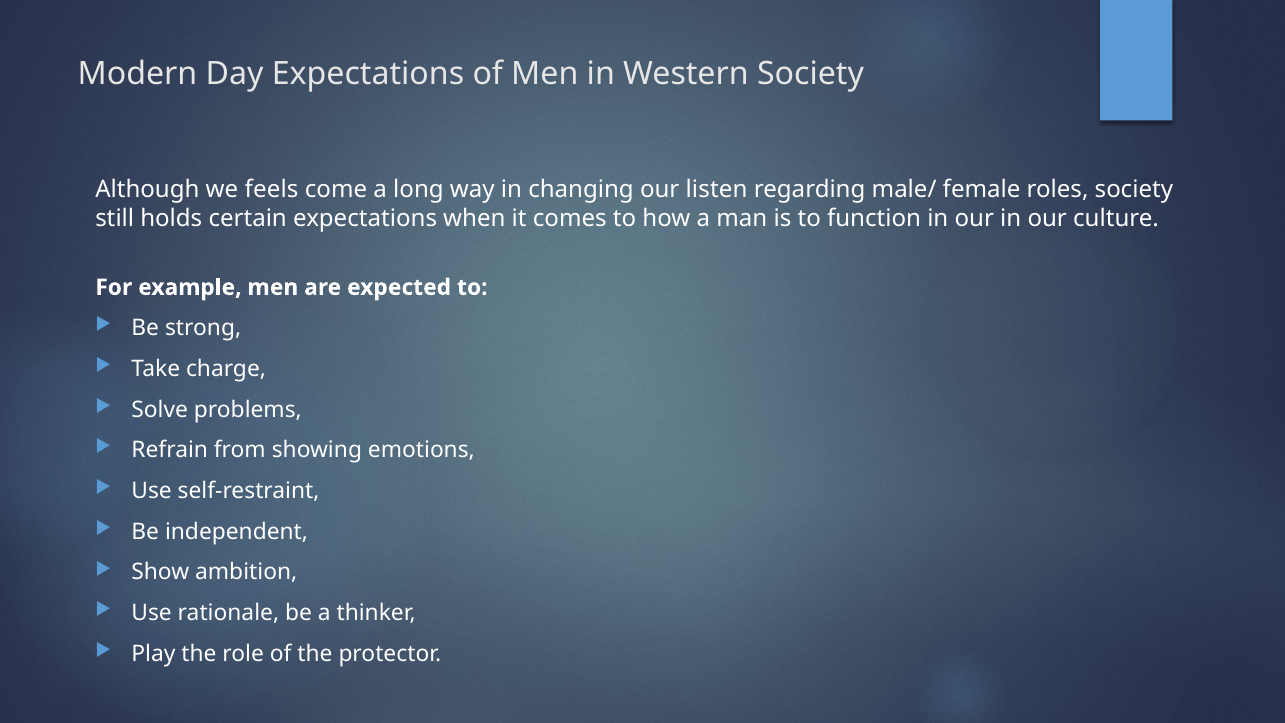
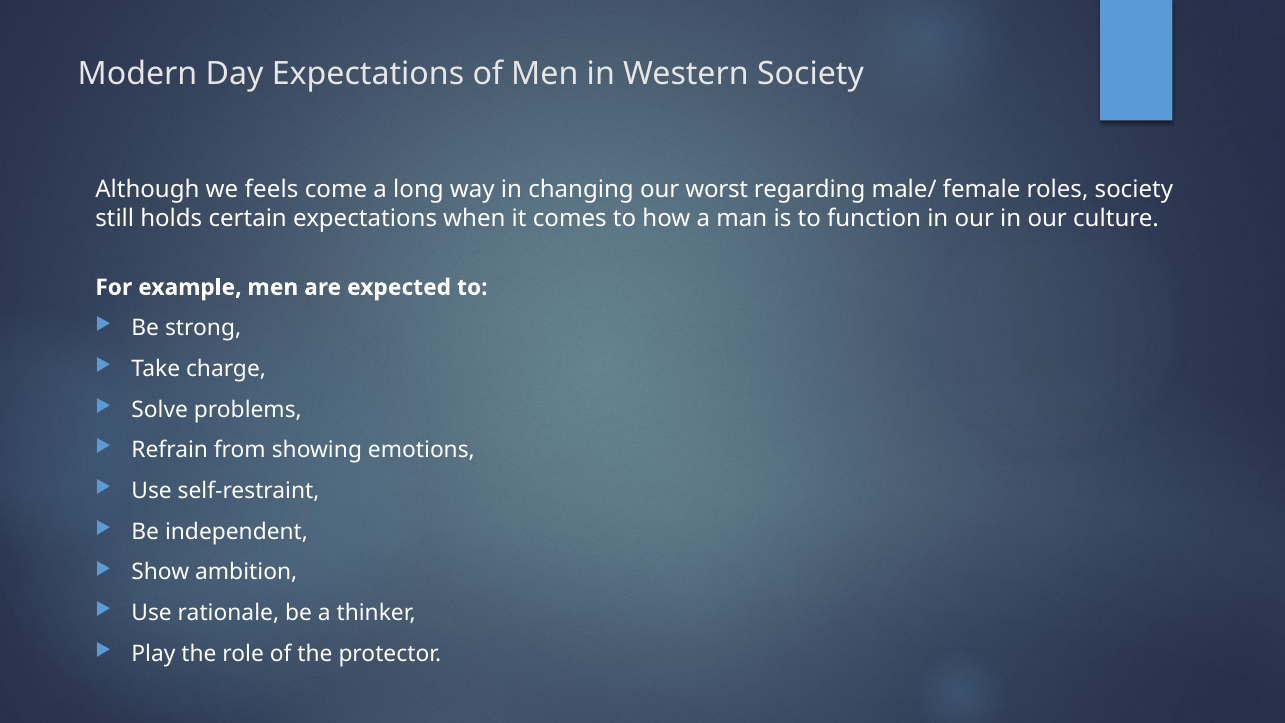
listen: listen -> worst (717, 190)
